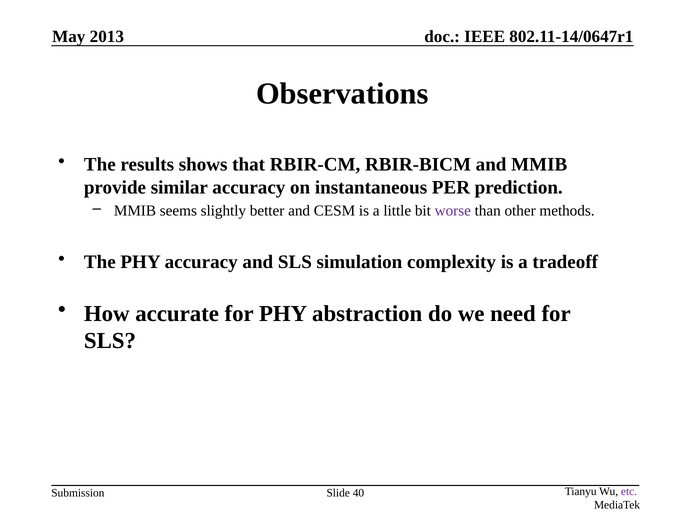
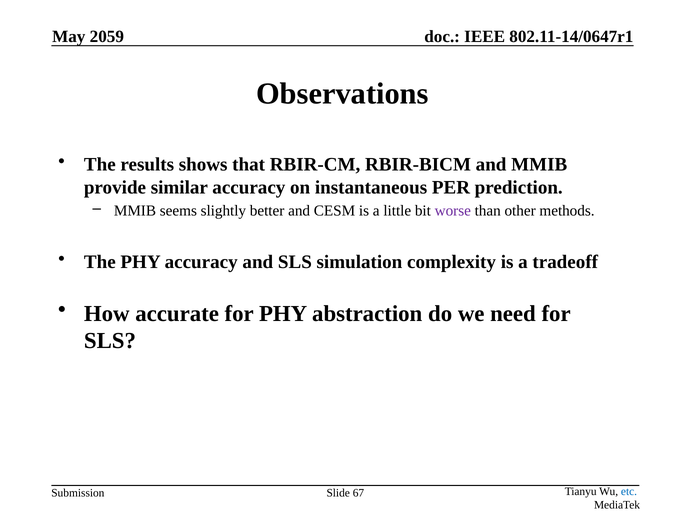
2013: 2013 -> 2059 (107, 37)
etc colour: purple -> blue (629, 491)
40: 40 -> 67 (358, 493)
